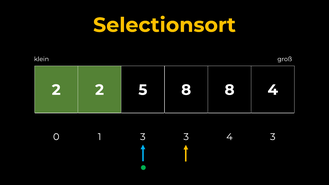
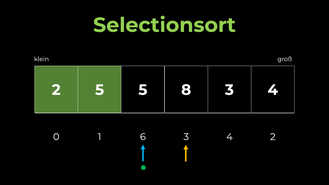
Selectionsort colour: yellow -> light green (164, 25)
2 2: 2 -> 5 (100, 90)
8 8: 8 -> 3 (229, 90)
1 3: 3 -> 6 (143, 137)
4 3: 3 -> 2 (273, 137)
